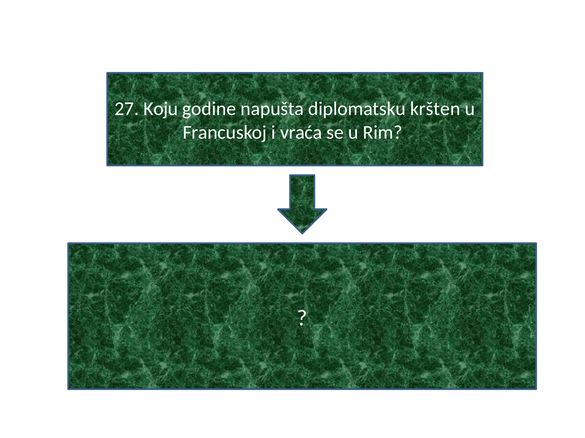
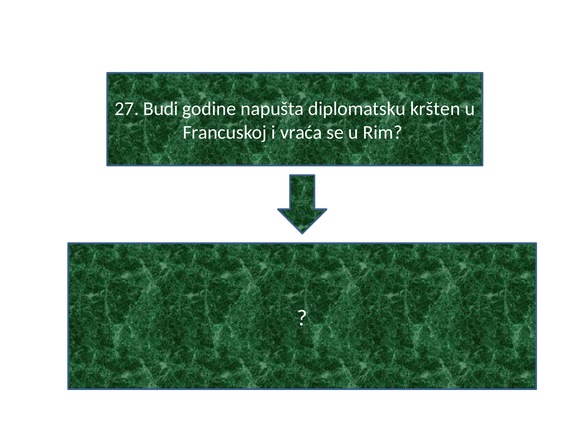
Koju: Koju -> Budi (161, 109)
